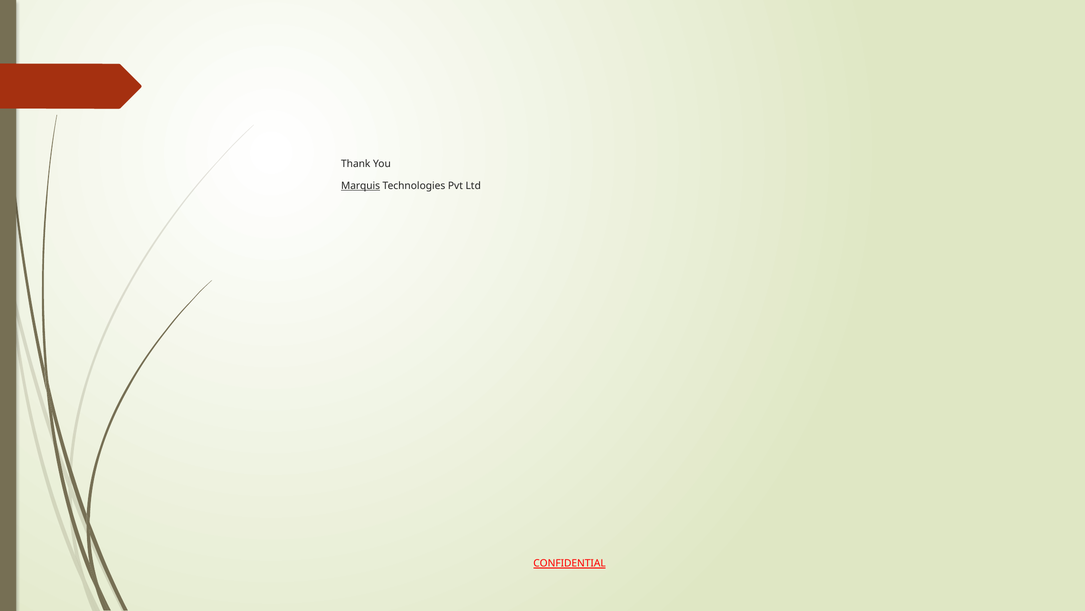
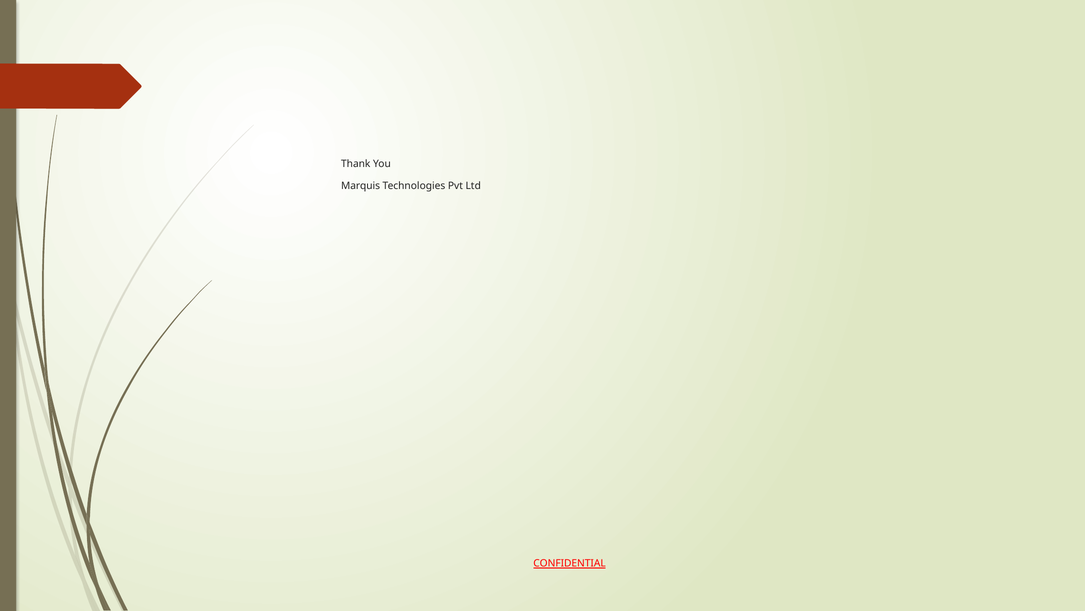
Marquis underline: present -> none (361, 186)
